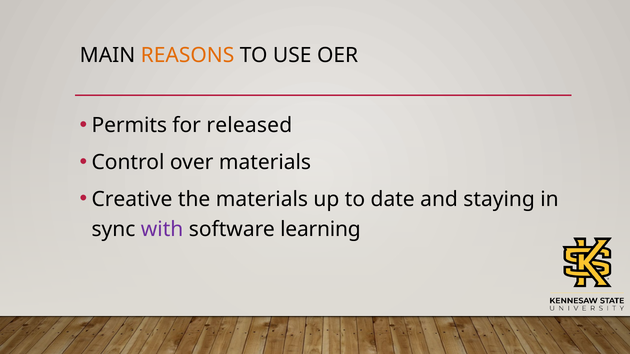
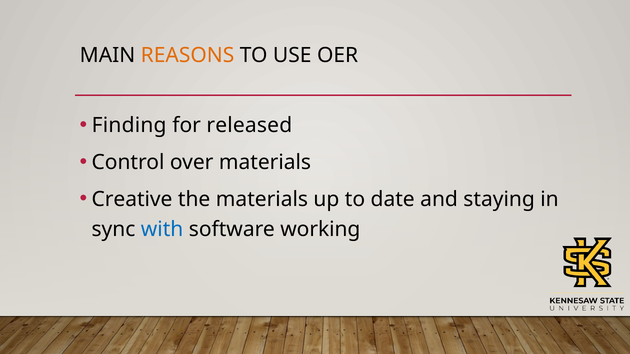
Permits: Permits -> Finding (129, 126)
with colour: purple -> blue (162, 230)
learning: learning -> working (320, 230)
